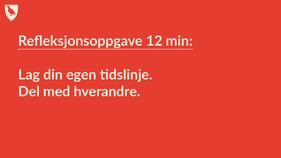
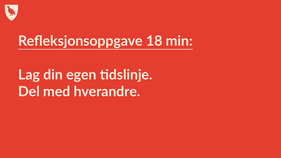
12: 12 -> 18 (154, 41)
